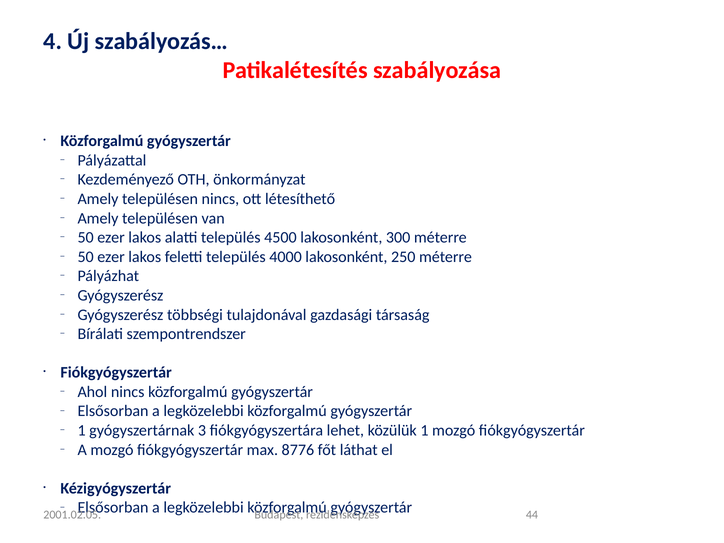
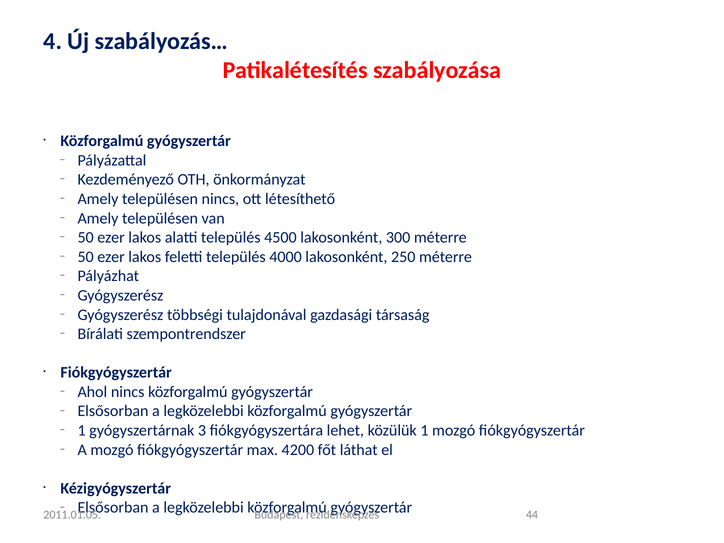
8776: 8776 -> 4200 (298, 450)
2001.02.05: 2001.02.05 -> 2011.01.05 (72, 515)
